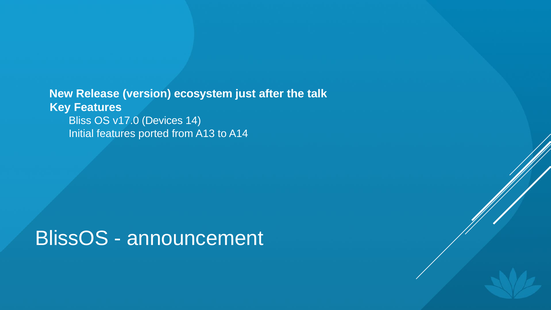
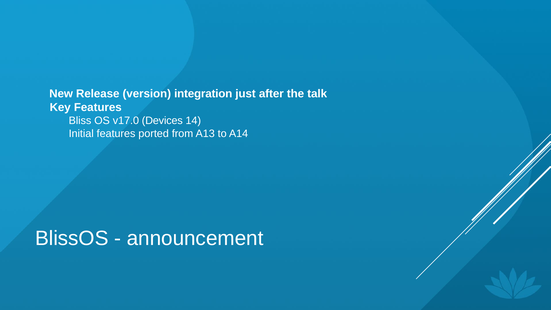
ecosystem: ecosystem -> integration (203, 94)
